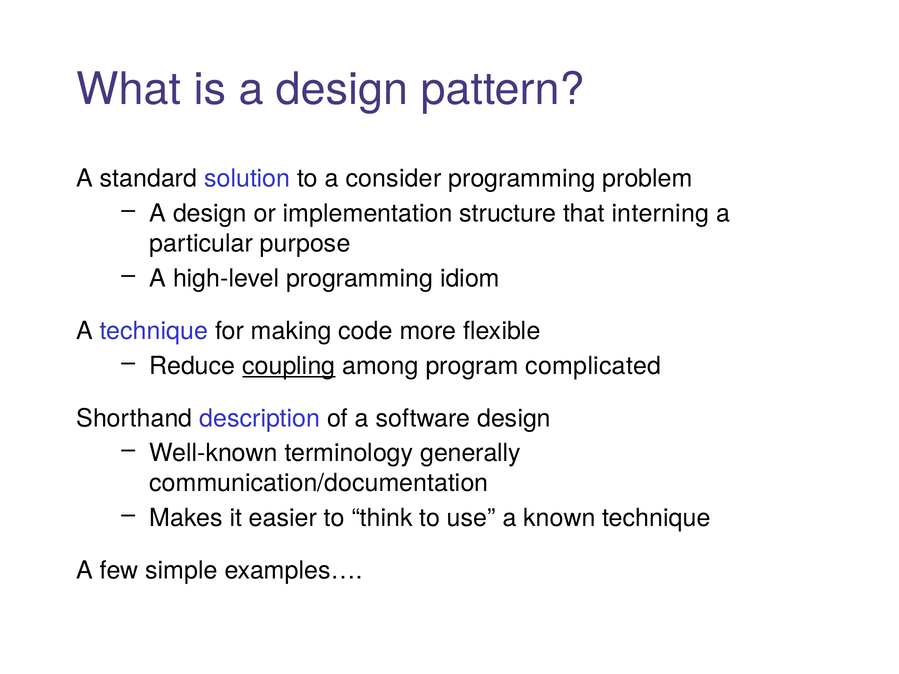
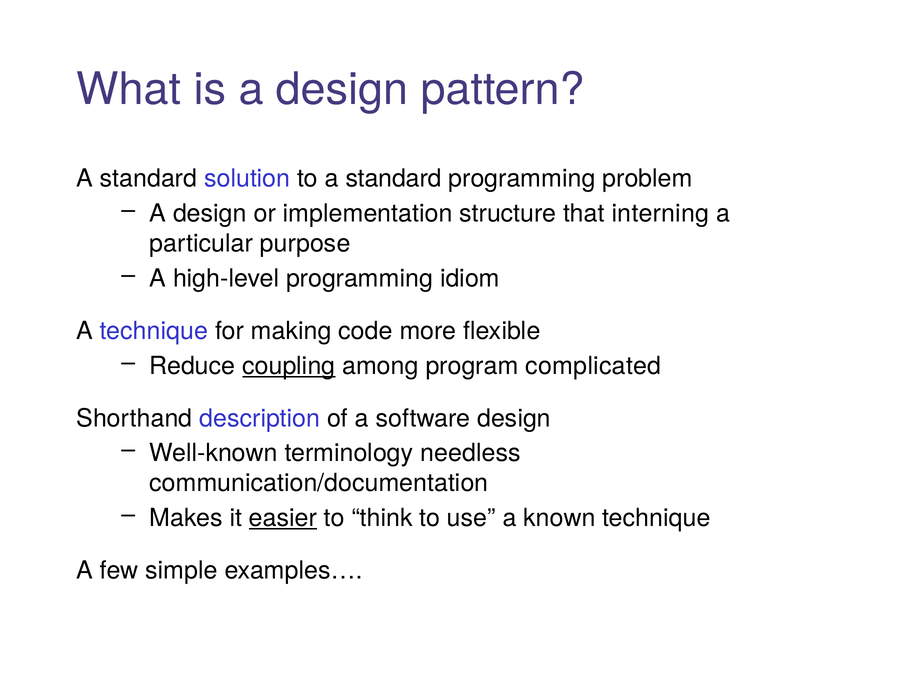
to a consider: consider -> standard (394, 179)
generally: generally -> needless (470, 453)
easier underline: none -> present (283, 518)
